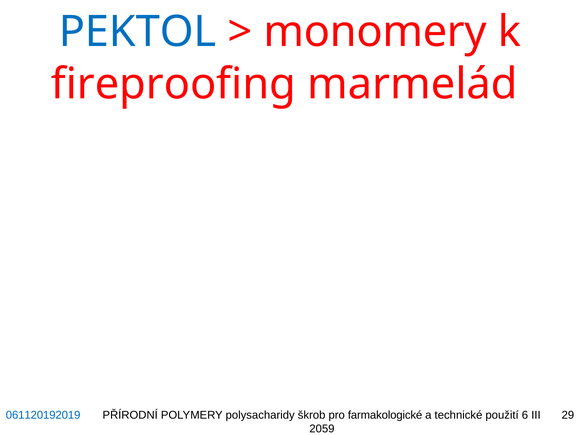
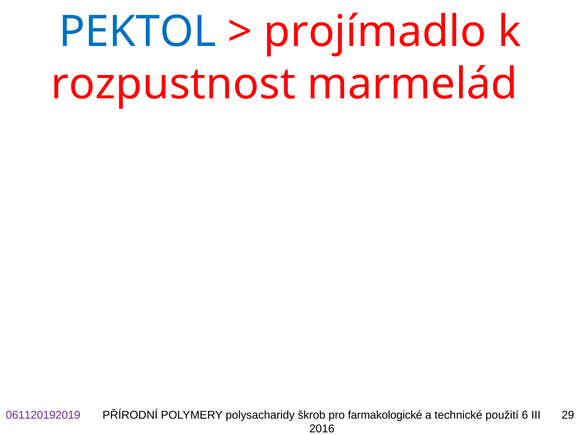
monomery: monomery -> projímadlo (375, 32)
fireproofing: fireproofing -> rozpustnost (173, 84)
061120192019 colour: blue -> purple (43, 415)
2059: 2059 -> 2016 (322, 429)
